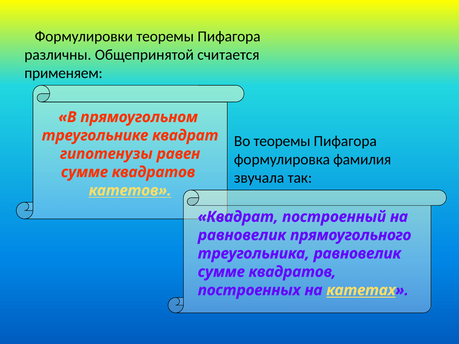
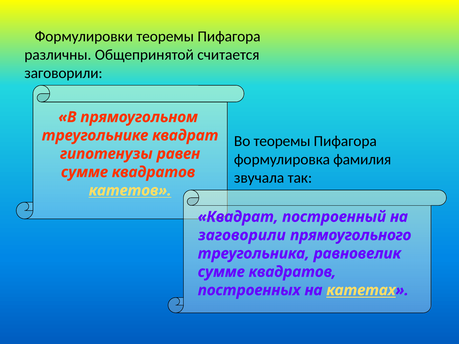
применяем: применяем -> заговорили (63, 73)
равновелик: равновелик -> заговорили (242, 235)
